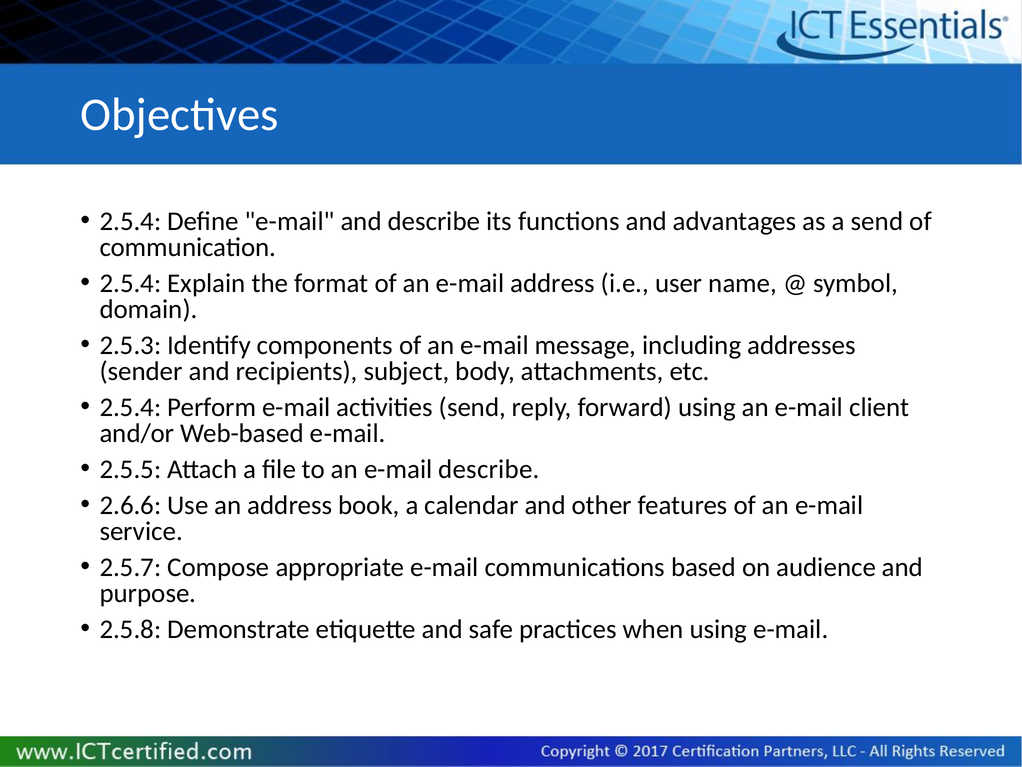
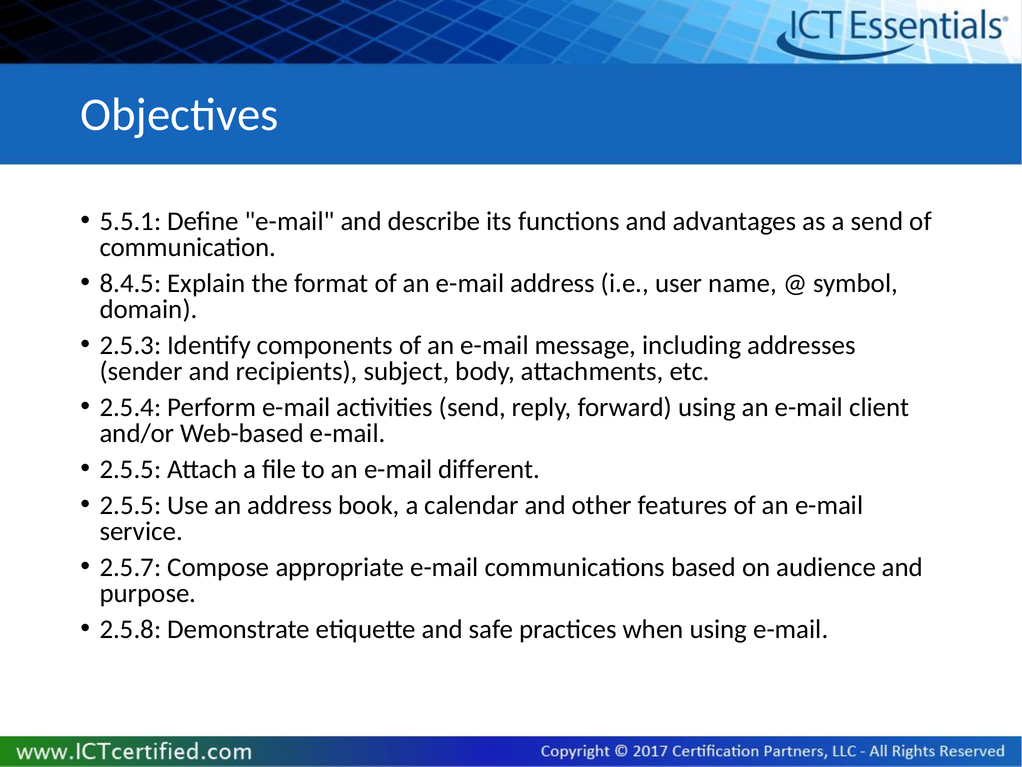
2.5.4: 2.5.4 -> 5.5.1 (130, 221)
2.5.4: 2.5.4 -> 8.4.5 (130, 283)
e-mail describe: describe -> different (489, 469)
2.6.6: 2.6.6 -> 2.5.5 (130, 505)
